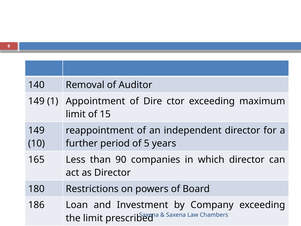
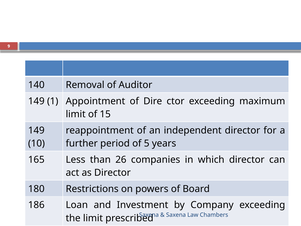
90: 90 -> 26 (121, 159)
